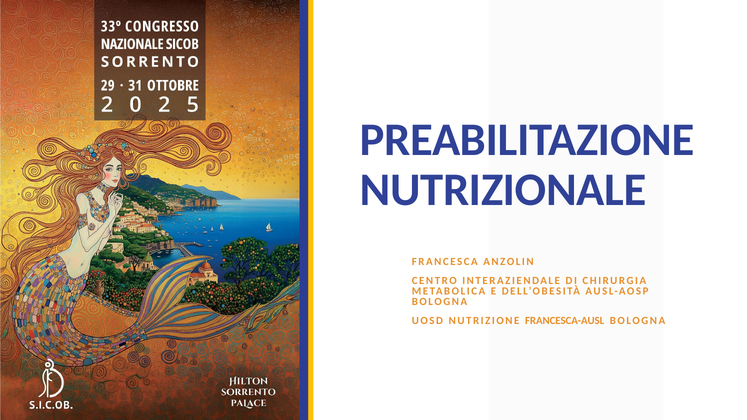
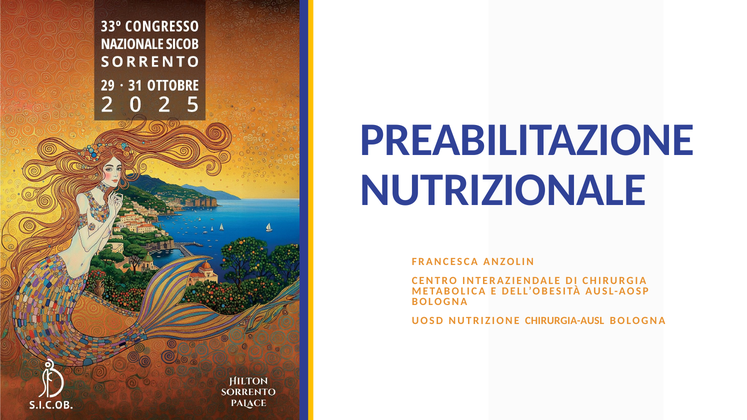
FRANCESCA-AUSL: FRANCESCA-AUSL -> CHIRURGIA-AUSL (565, 321)
